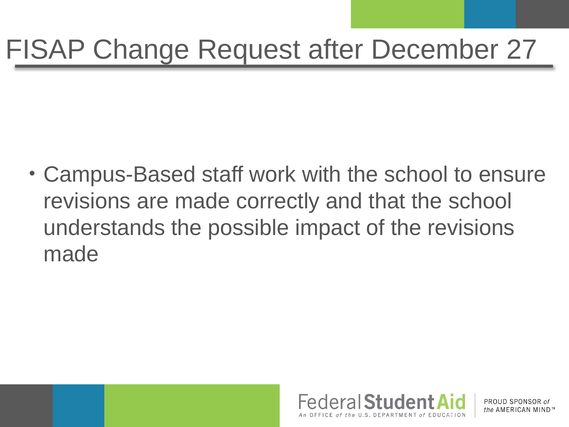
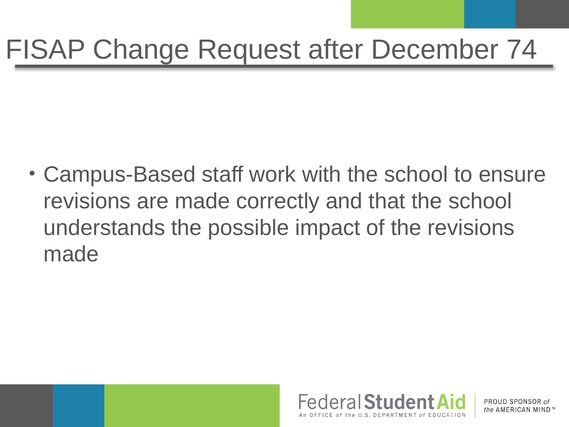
27: 27 -> 74 (522, 50)
